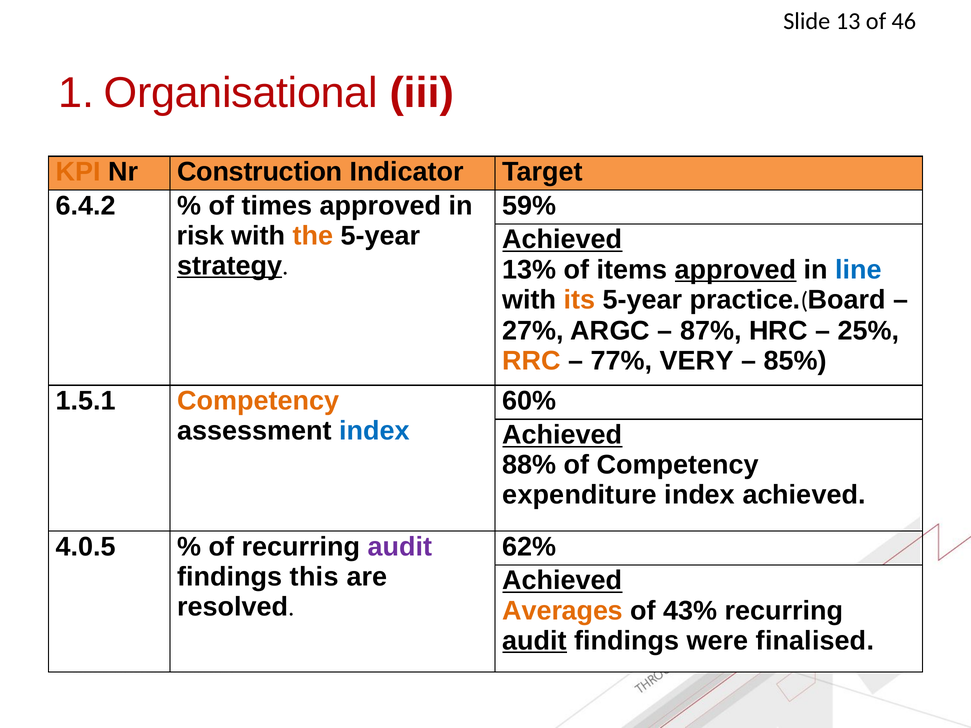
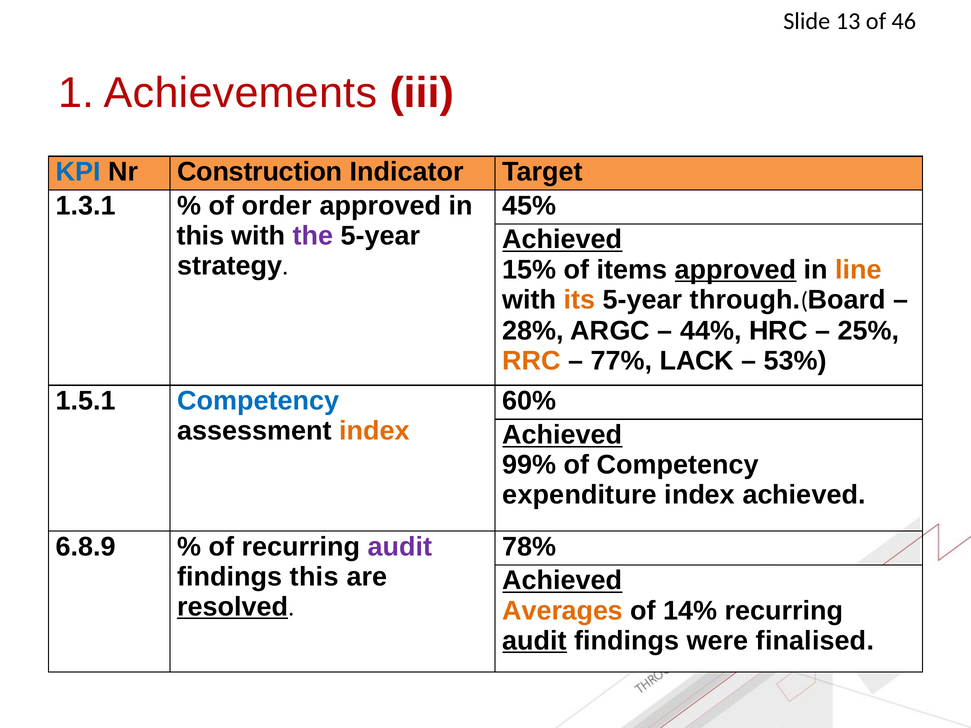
Organisational: Organisational -> Achievements (240, 93)
KPI colour: orange -> blue (78, 172)
6.4.2: 6.4.2 -> 1.3.1 (86, 206)
times: times -> order (277, 206)
59%: 59% -> 45% (529, 206)
risk: risk -> this (201, 236)
the colour: orange -> purple (313, 236)
strategy underline: present -> none (230, 266)
13%: 13% -> 15% (529, 270)
line colour: blue -> orange (859, 270)
practice: practice -> through (745, 300)
27%: 27% -> 28% (533, 331)
87%: 87% -> 44% (711, 331)
VERY: VERY -> LACK (697, 361)
85%: 85% -> 53% (795, 361)
Competency colour: orange -> blue (258, 401)
index colour: blue -> orange (374, 431)
88%: 88% -> 99% (529, 465)
4.0.5: 4.0.5 -> 6.8.9 (86, 547)
62%: 62% -> 78% (529, 547)
resolved underline: none -> present (233, 607)
43%: 43% -> 14% (690, 611)
